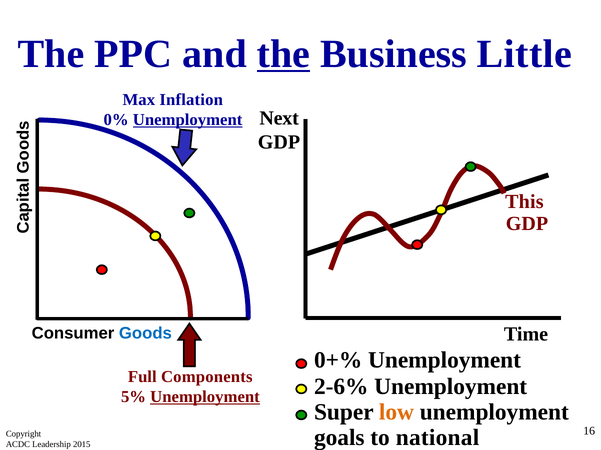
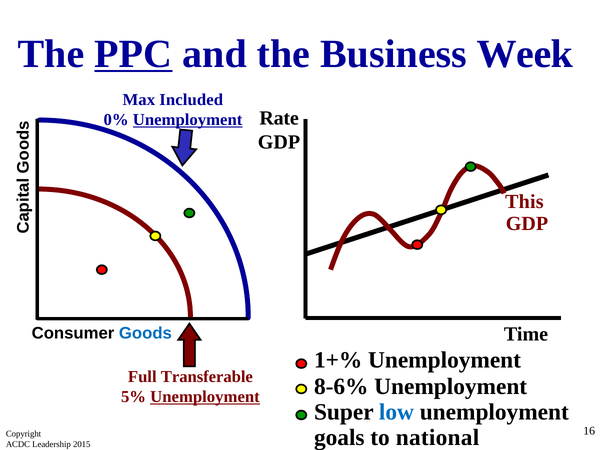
PPC underline: none -> present (133, 54)
the underline: present -> none (284, 54)
Little: Little -> Week (525, 54)
Inflation: Inflation -> Included (191, 100)
Next: Next -> Rate (279, 118)
0+%: 0+% -> 1+% (338, 361)
Components: Components -> Transferable (207, 377)
2-6%: 2-6% -> 8-6% (341, 387)
low colour: orange -> blue (396, 413)
